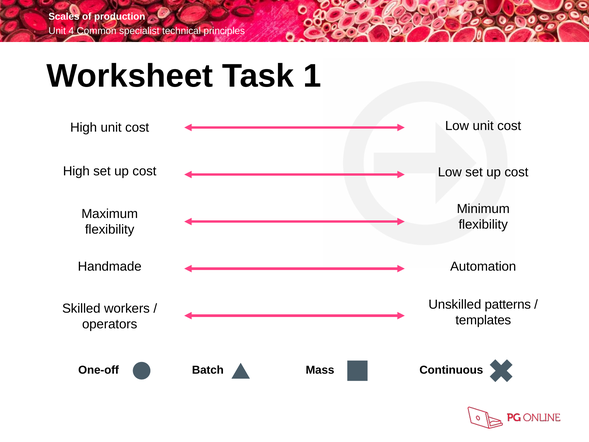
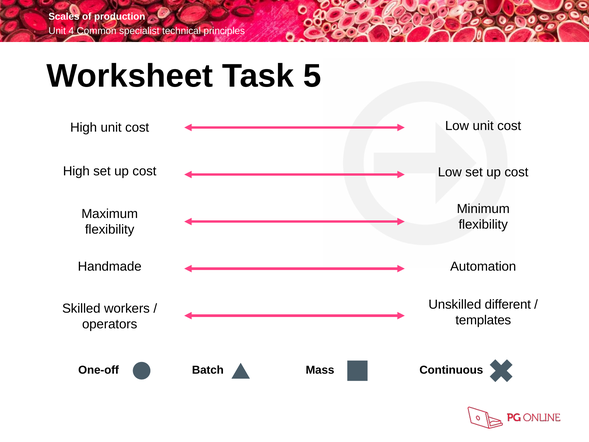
1: 1 -> 5 (312, 76)
patterns: patterns -> different (508, 304)
